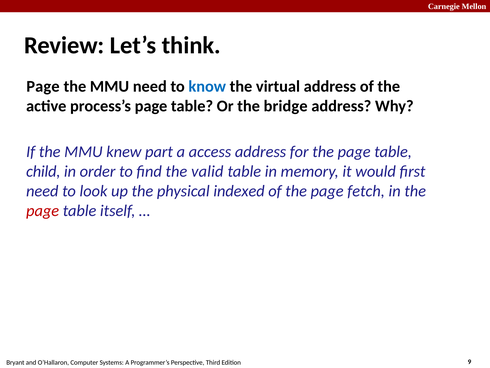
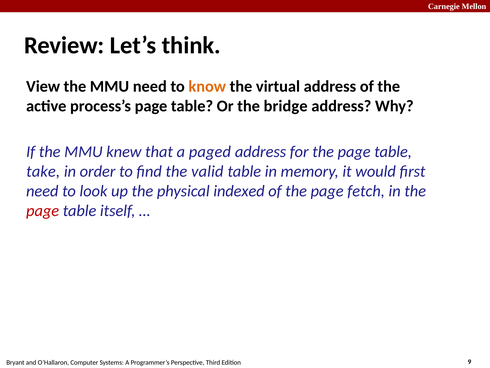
Page: Page -> View (43, 86)
know colour: blue -> orange (207, 86)
part: part -> that (159, 152)
access: access -> paged (210, 152)
child: child -> take (43, 171)
